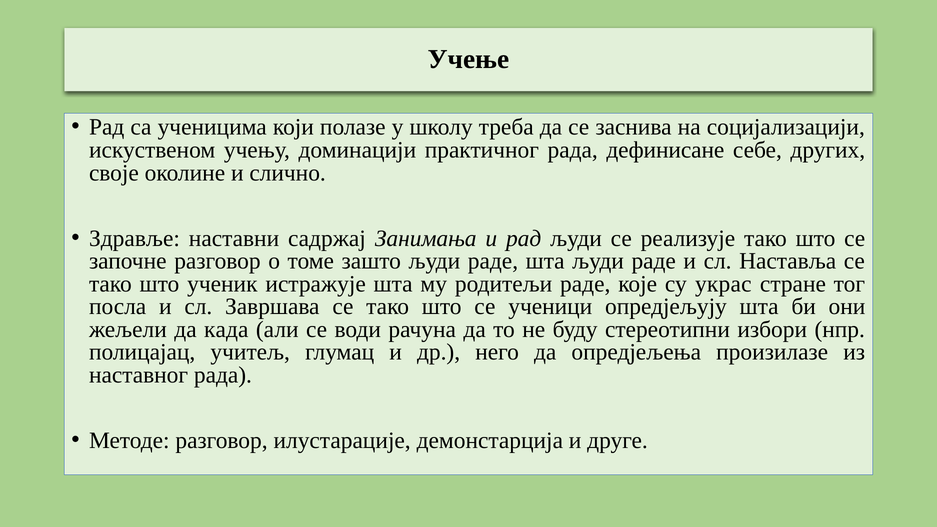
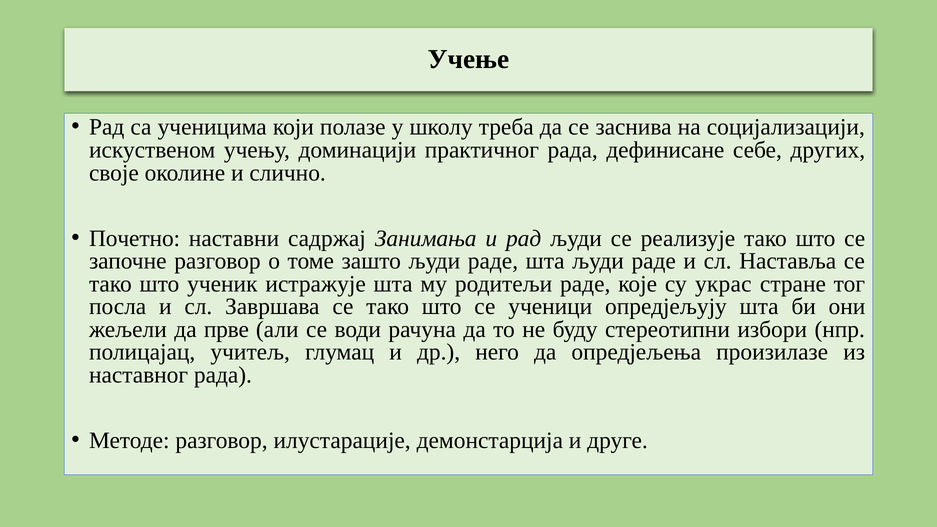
Здравље: Здравље -> Почетно (135, 238)
када: када -> прве (226, 329)
